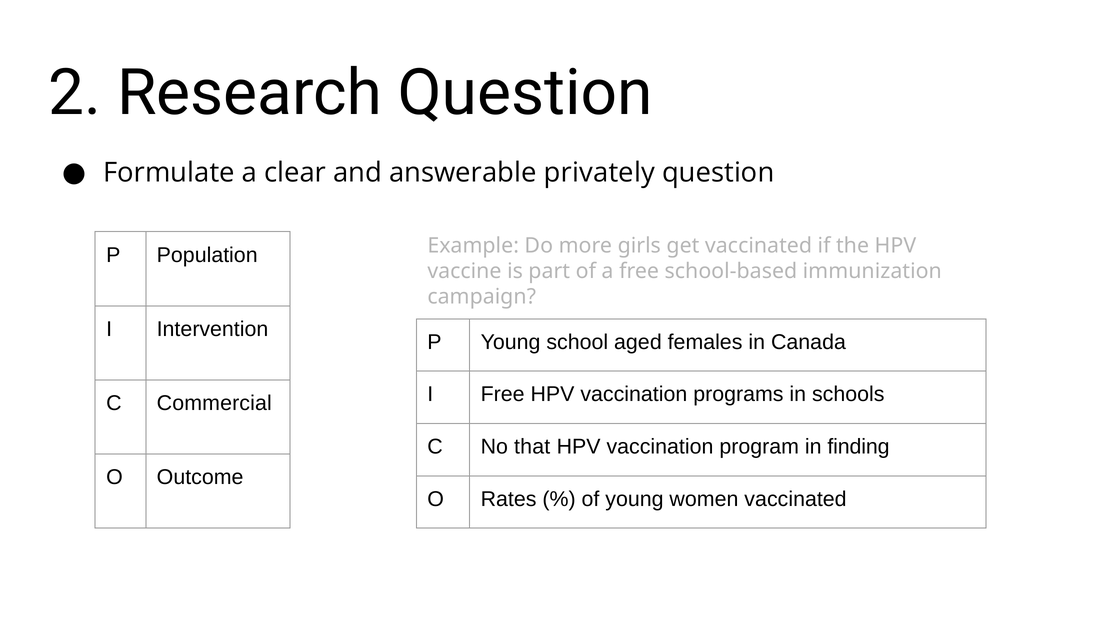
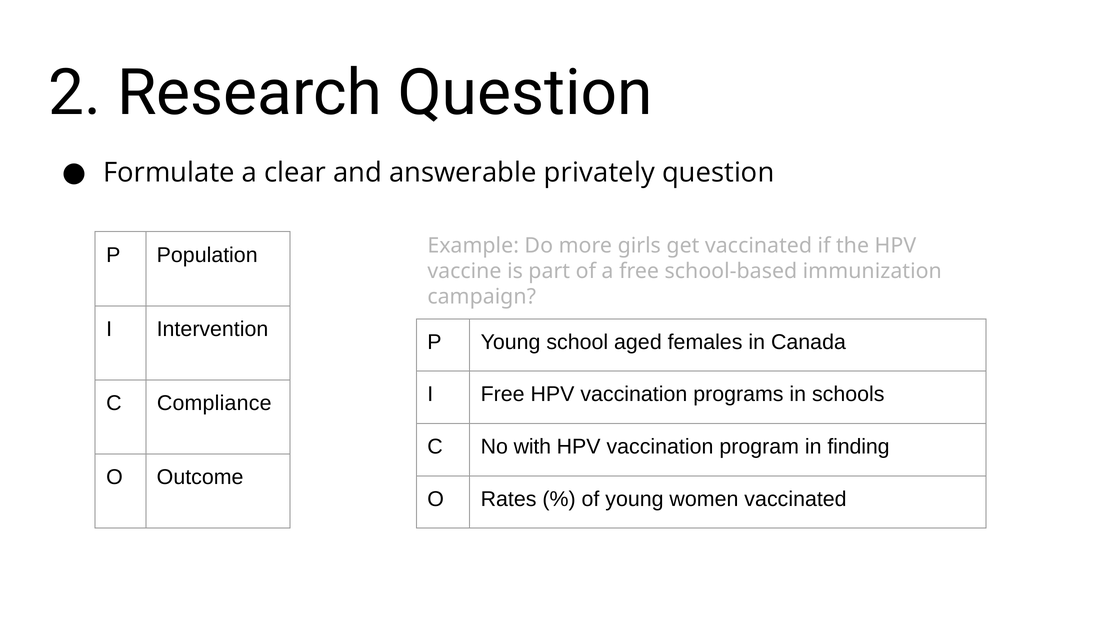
Commercial: Commercial -> Compliance (214, 403)
that: that -> with (532, 447)
